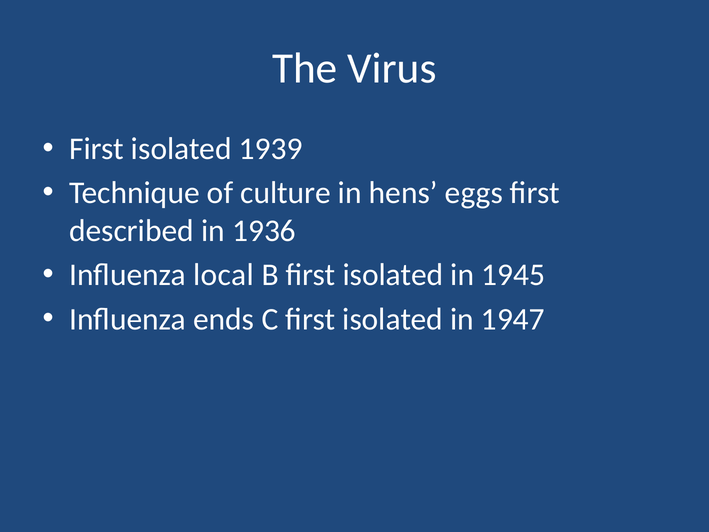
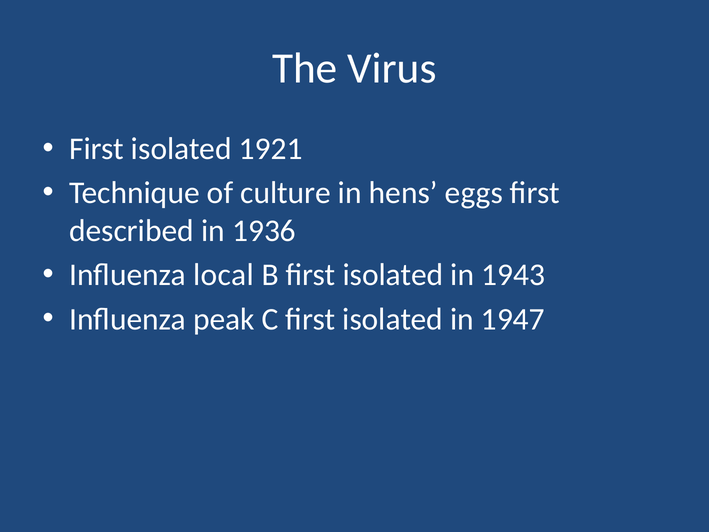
1939: 1939 -> 1921 (271, 149)
1945: 1945 -> 1943 (513, 275)
ends: ends -> peak (224, 319)
